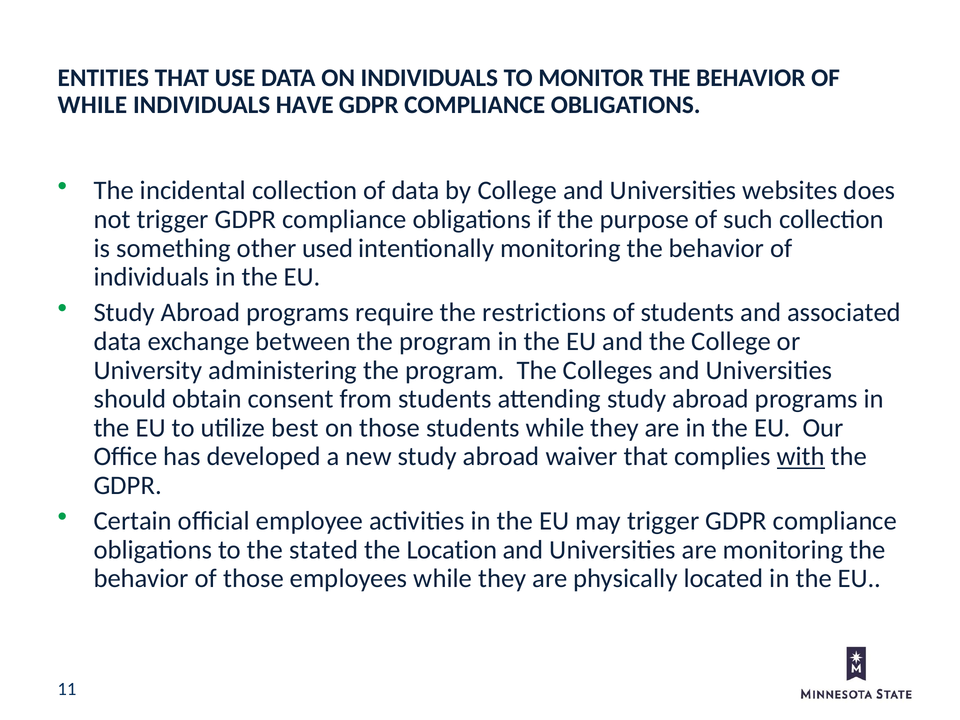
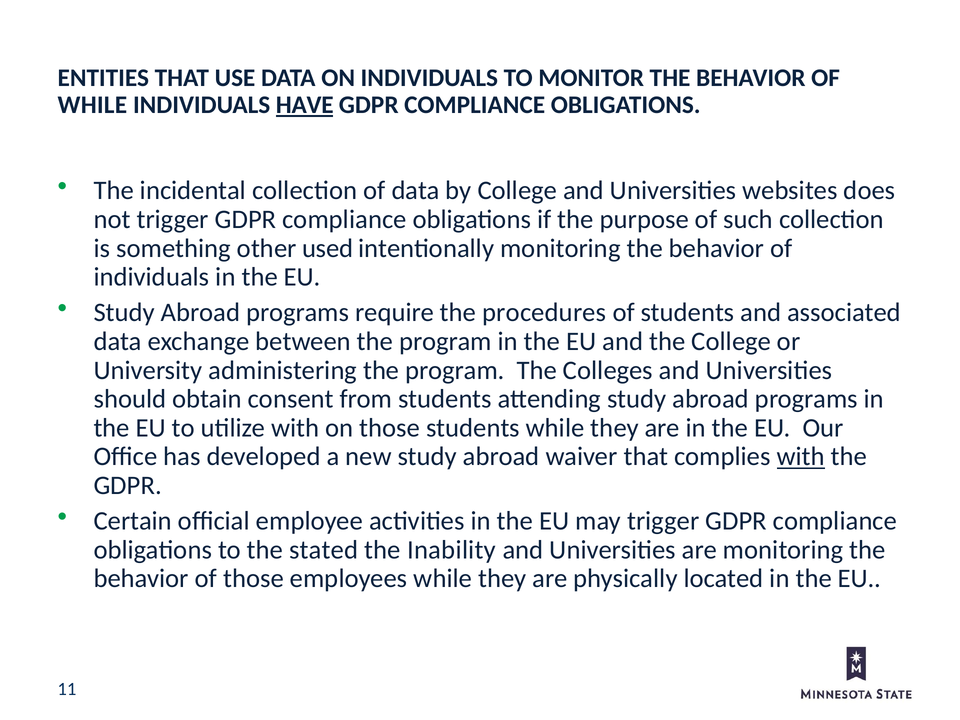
HAVE underline: none -> present (305, 105)
restrictions: restrictions -> procedures (544, 313)
utilize best: best -> with (295, 428)
Location: Location -> Inability (452, 550)
